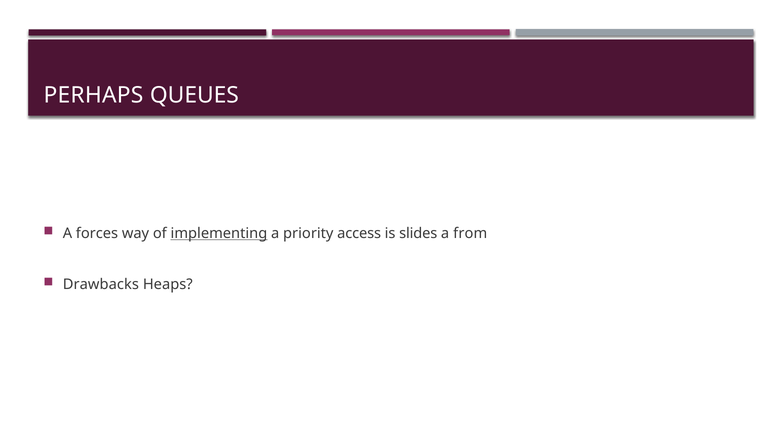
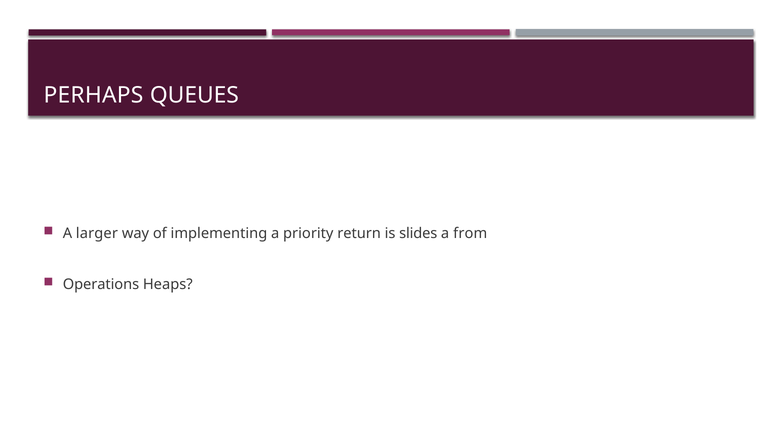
forces: forces -> larger (97, 233)
implementing underline: present -> none (219, 233)
access: access -> return (359, 233)
Drawbacks: Drawbacks -> Operations (101, 284)
